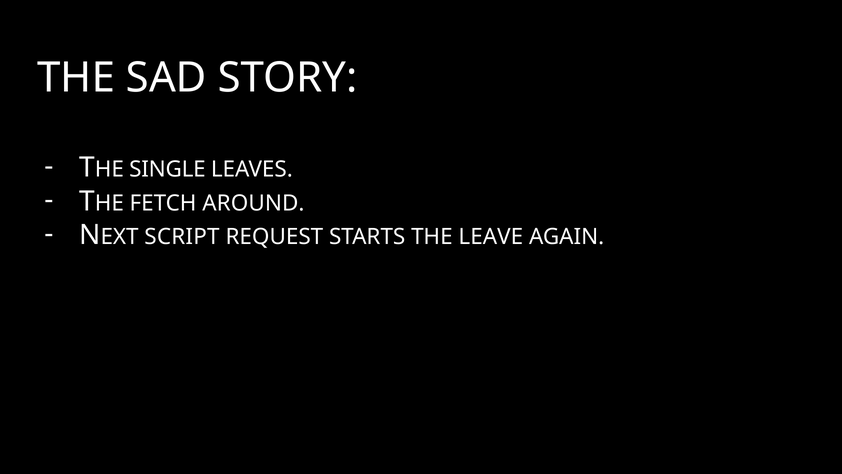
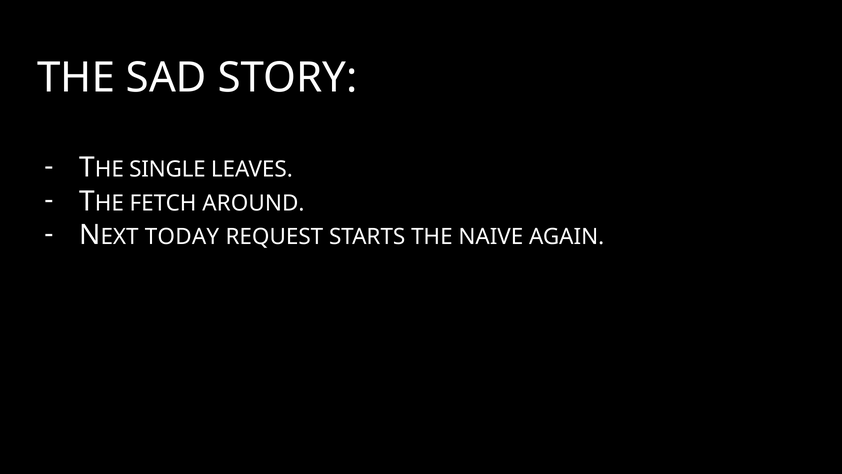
SCRIPT: SCRIPT -> TODAY (182, 237)
LEAVE: LEAVE -> NAIVE (491, 237)
